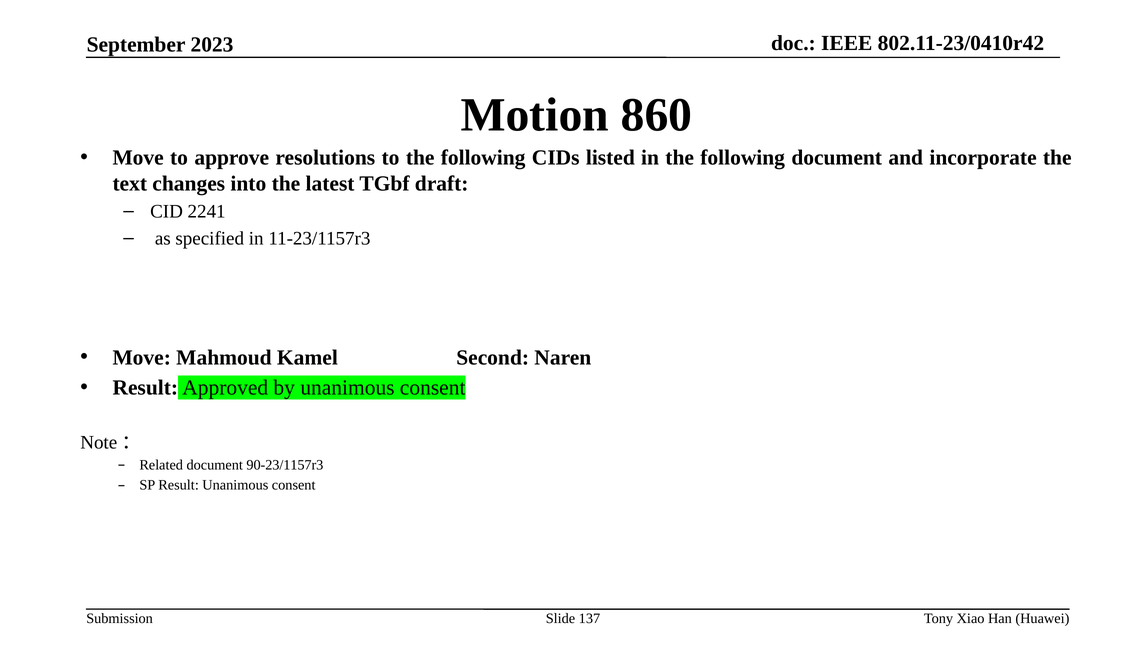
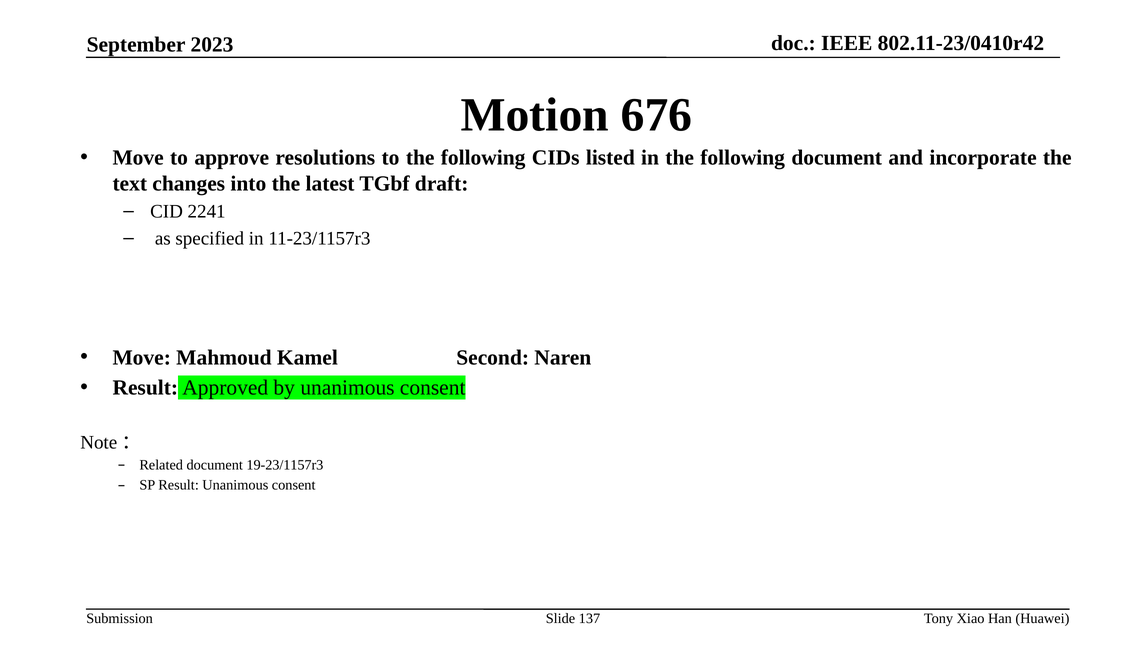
860: 860 -> 676 (657, 115)
90-23/1157r3: 90-23/1157r3 -> 19-23/1157r3 (285, 465)
